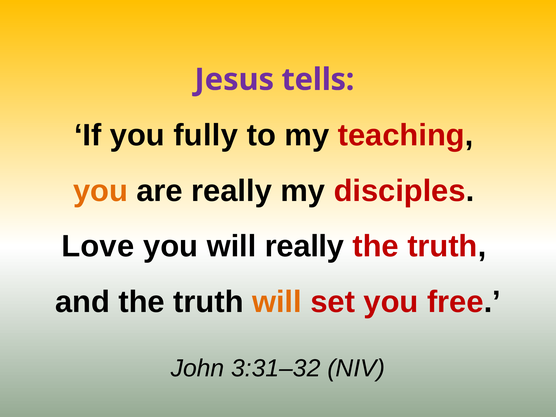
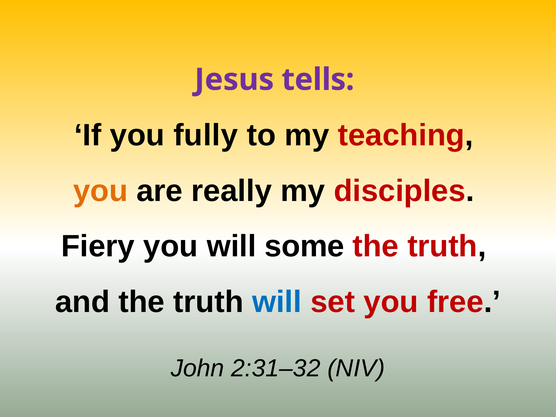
Love: Love -> Fiery (98, 246)
will really: really -> some (304, 246)
will colour: orange -> blue (277, 302)
3:31–32: 3:31–32 -> 2:31–32 (276, 368)
